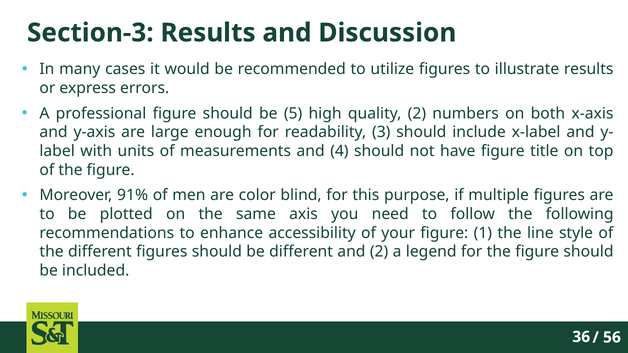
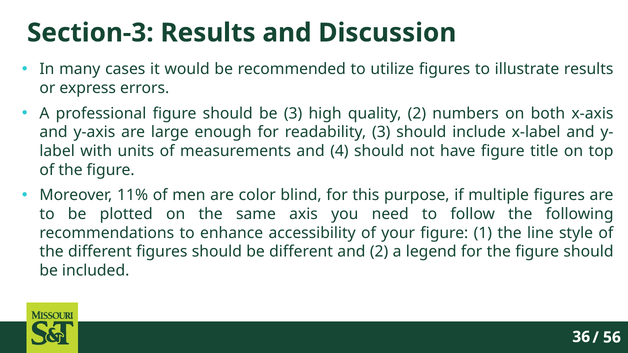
be 5: 5 -> 3 (293, 113)
91%: 91% -> 11% (133, 195)
